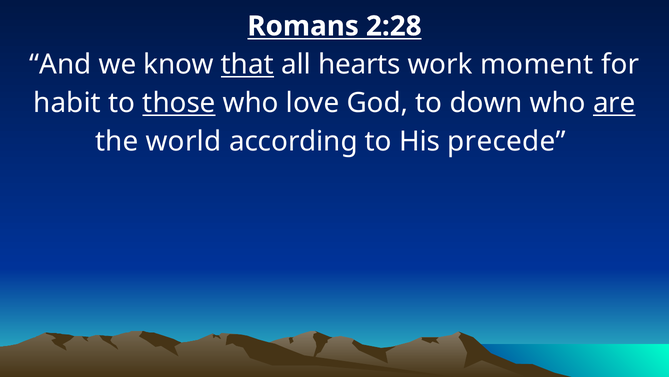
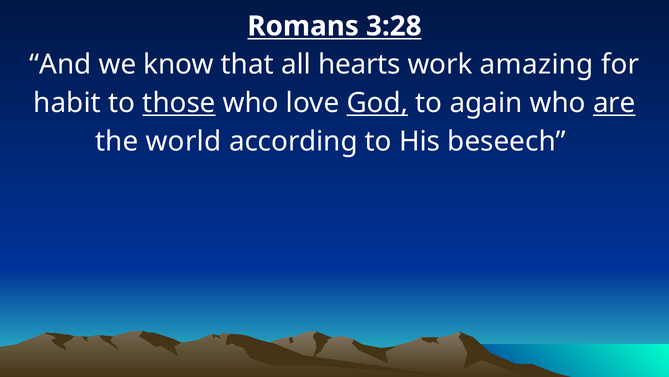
2:28: 2:28 -> 3:28 (394, 26)
that underline: present -> none (247, 65)
moment: moment -> amazing (537, 65)
God underline: none -> present (377, 103)
down: down -> again (486, 103)
precede: precede -> beseech (507, 141)
